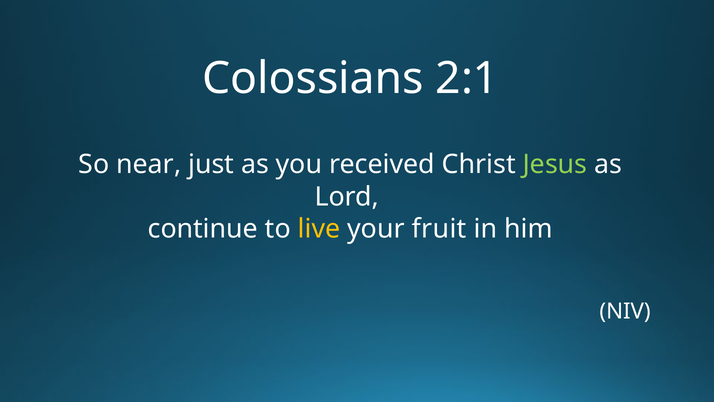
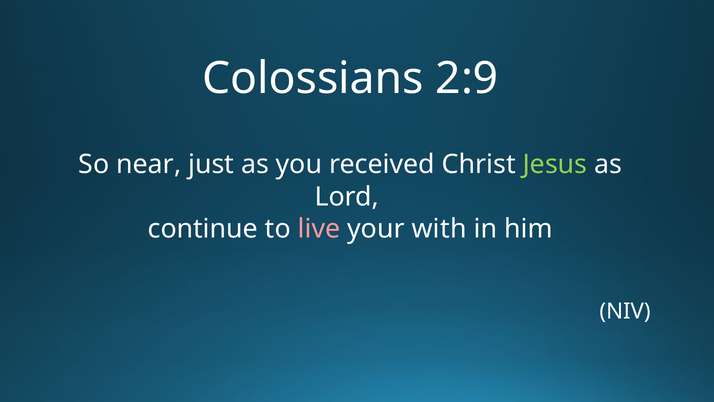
2:1: 2:1 -> 2:9 (467, 79)
live colour: yellow -> pink (319, 229)
fruit: fruit -> with (439, 229)
